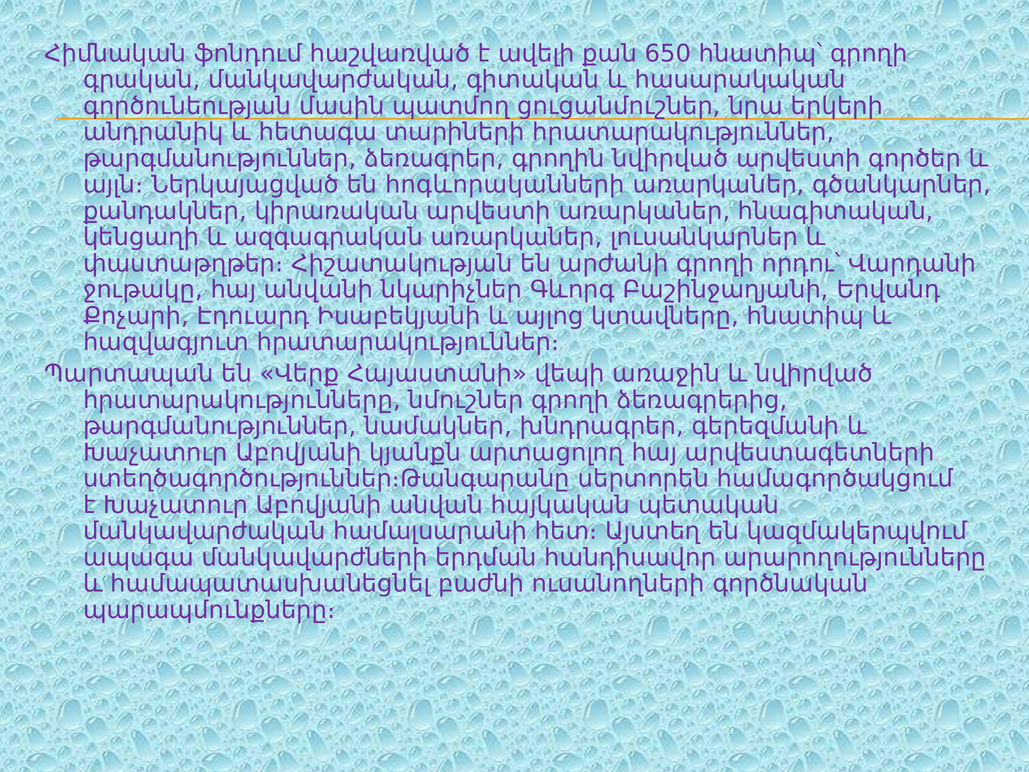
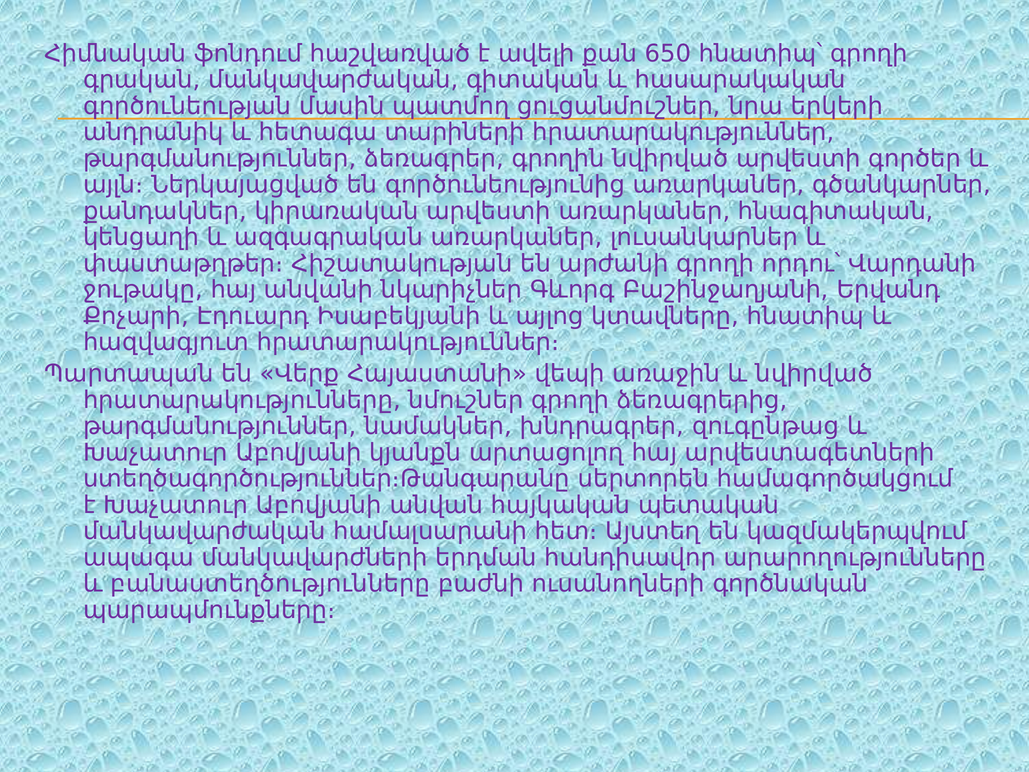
հոգևորականների: հոգևորականների -> գործունեությունից (505, 185)
գերեզմանի: գերեզմանի -> զուգընթաց (766, 426)
համապատասխանեցնել: համապատասխանեցնել -> բանաստեղծությունները (270, 584)
